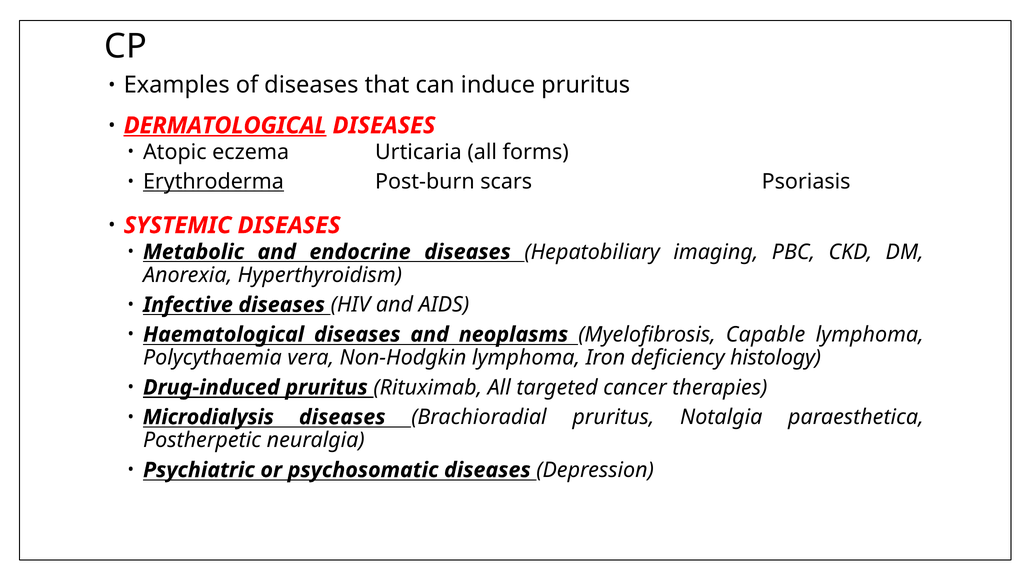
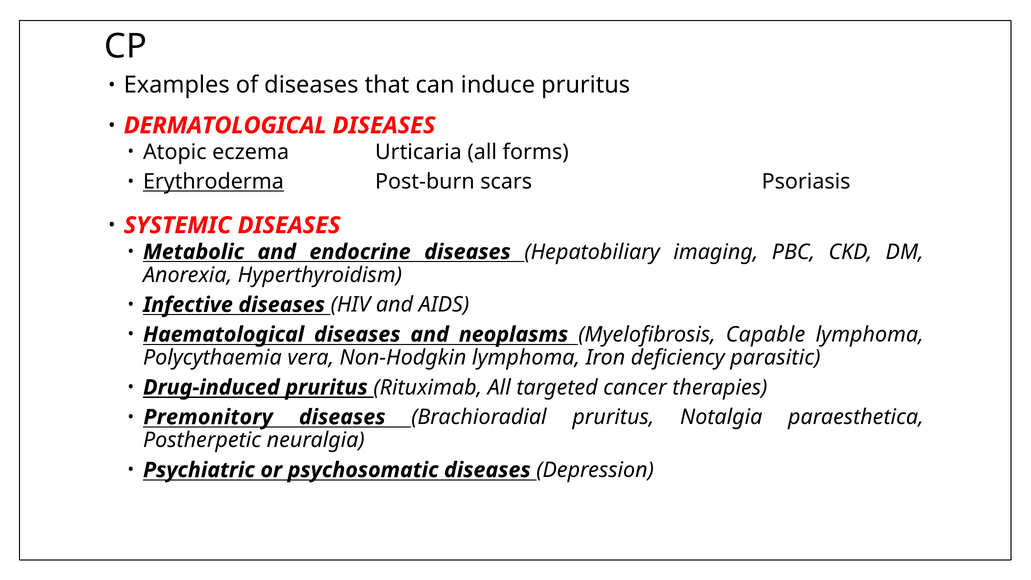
DERMATOLOGICAL underline: present -> none (225, 125)
histology: histology -> parasitic (775, 358)
Microdialysis: Microdialysis -> Premonitory (208, 417)
